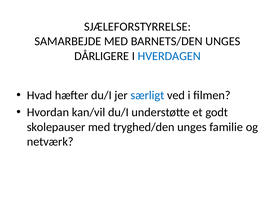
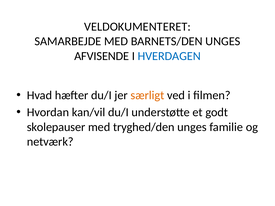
SJÆLEFORSTYRRELSE: SJÆLEFORSTYRRELSE -> VELDOKUMENTERET (137, 27)
DÅRLIGERE: DÅRLIGERE -> AFVISENDE (102, 56)
særligt colour: blue -> orange (147, 95)
